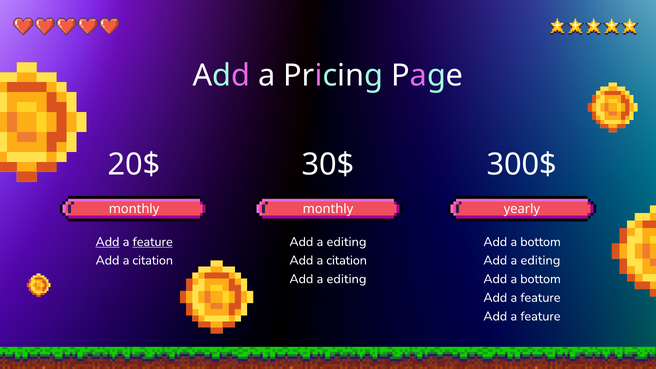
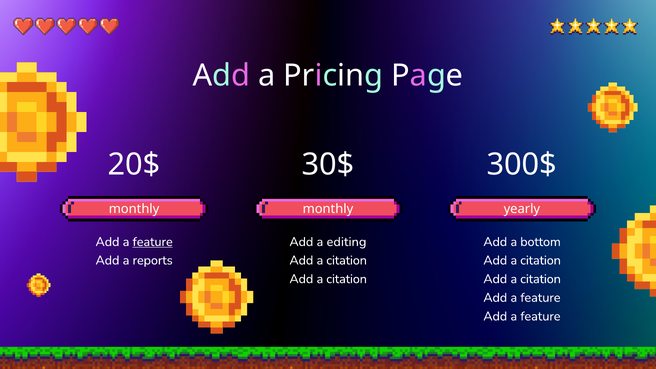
Add underline: present -> none (107, 242)
citation: citation -> reports (153, 260)
editing: editing -> citation (541, 260)
editing: editing -> citation (347, 279)
bottom: bottom -> citation (541, 279)
